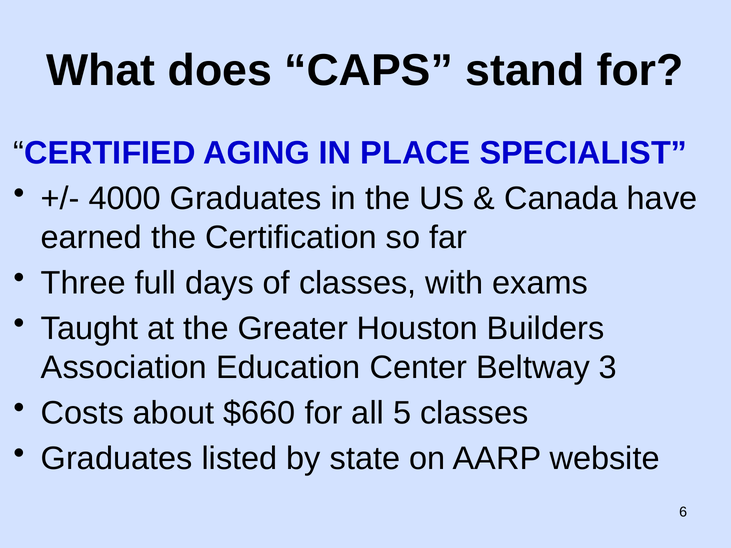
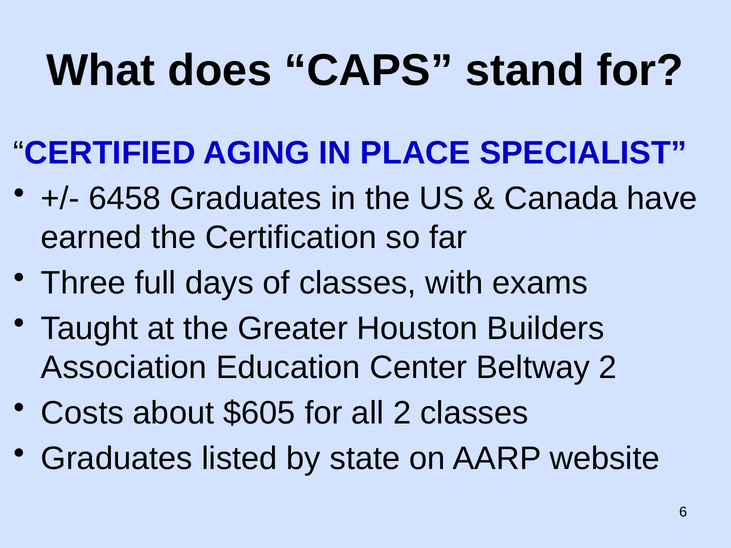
4000: 4000 -> 6458 (125, 199)
Beltway 3: 3 -> 2 (608, 368)
$660: $660 -> $605 (259, 413)
all 5: 5 -> 2 (402, 413)
